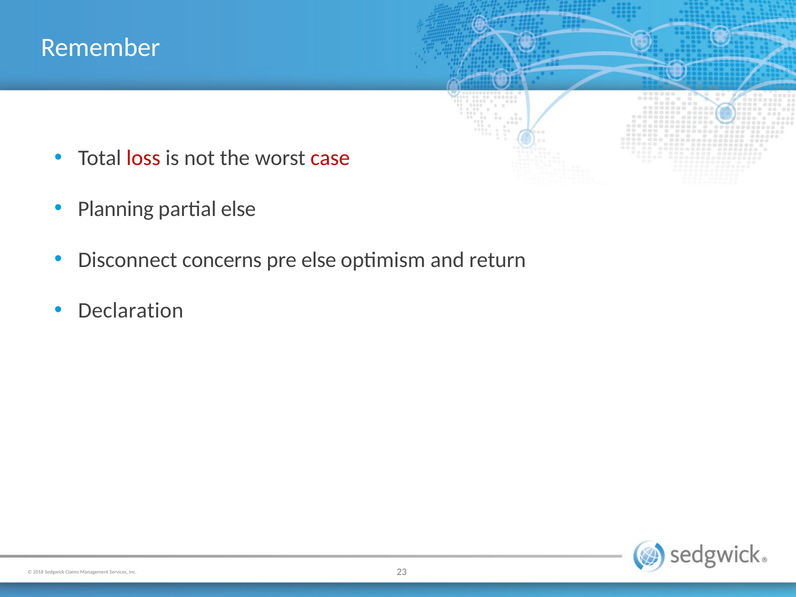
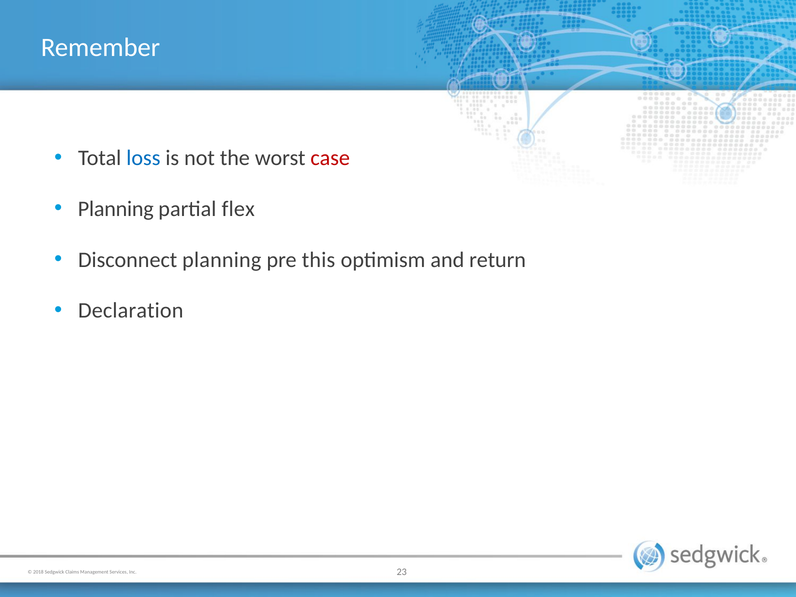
loss colour: red -> blue (143, 158)
partial else: else -> flex (238, 209)
Disconnect concerns: concerns -> planning (222, 260)
pre else: else -> this (319, 260)
